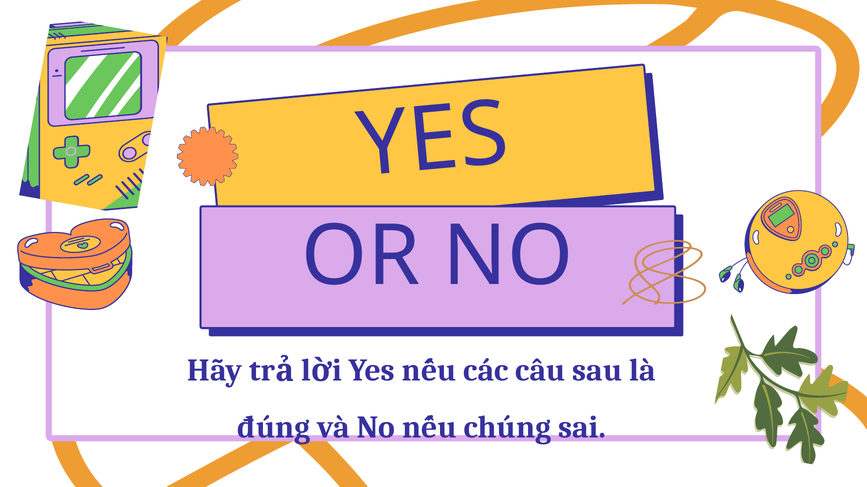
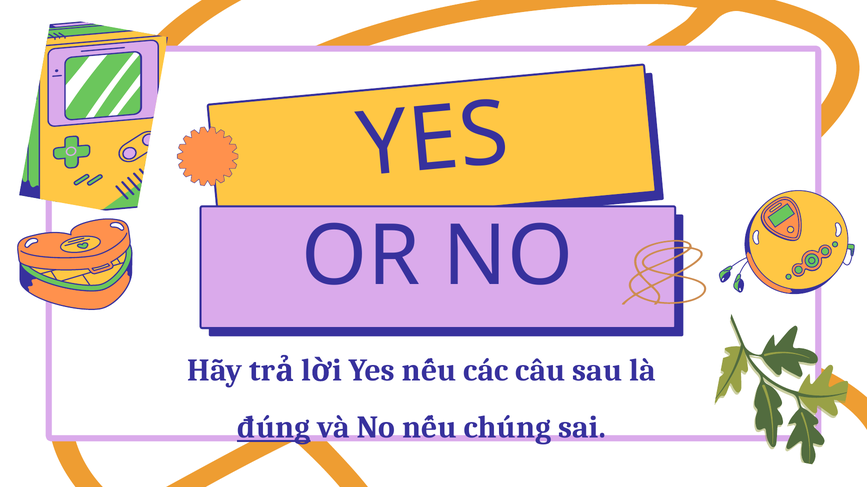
đúng underline: none -> present (274, 428)
